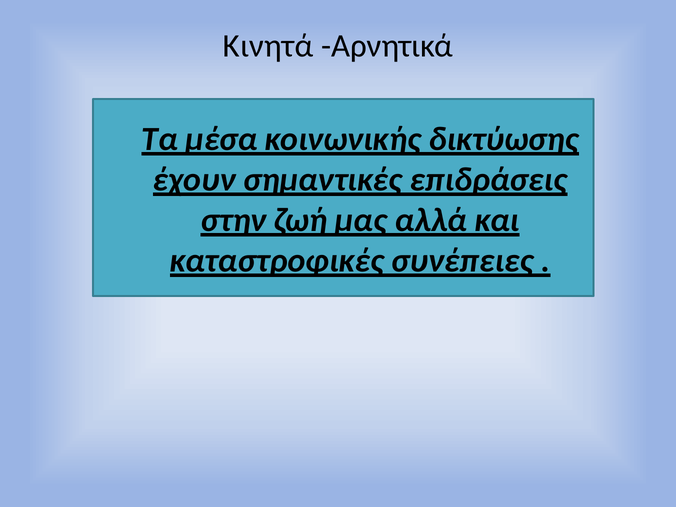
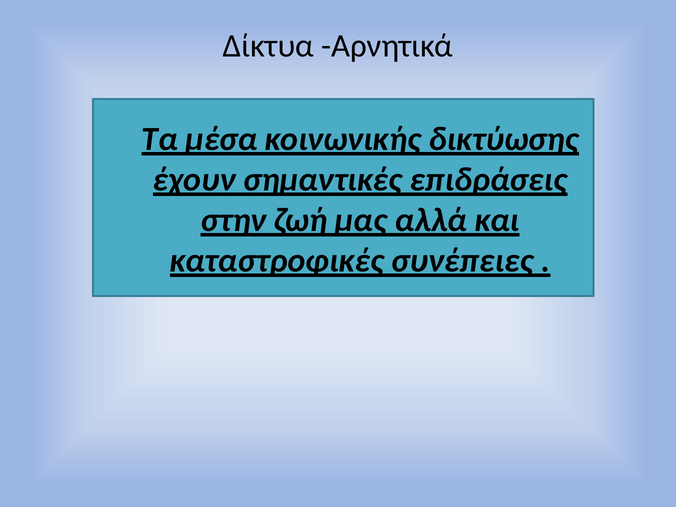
Κινητά: Κινητά -> Δίκτυα (268, 46)
